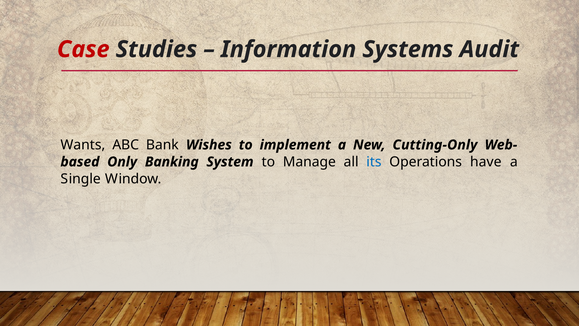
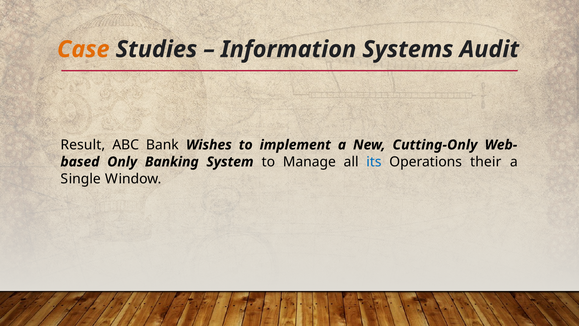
Case colour: red -> orange (83, 49)
Wants: Wants -> Result (83, 145)
have: have -> their (486, 162)
